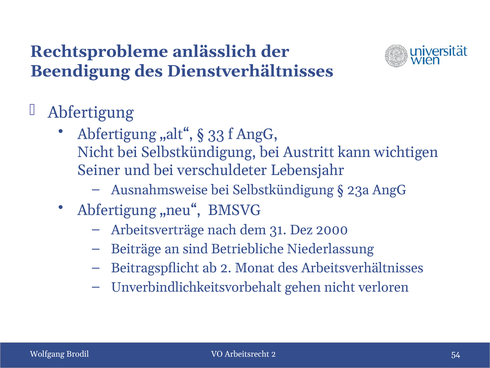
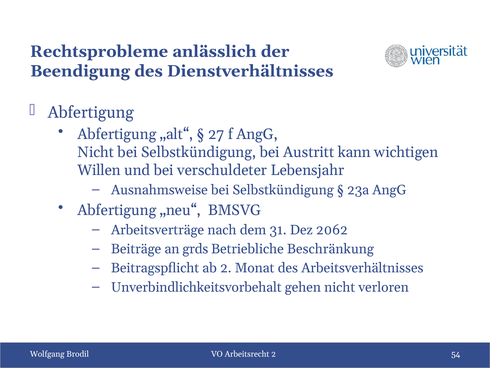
33: 33 -> 27 (216, 134)
Seiner: Seiner -> Willen (99, 170)
2000: 2000 -> 2062 (332, 230)
sind: sind -> grds (195, 249)
Niederlassung: Niederlassung -> Beschränkung (330, 249)
